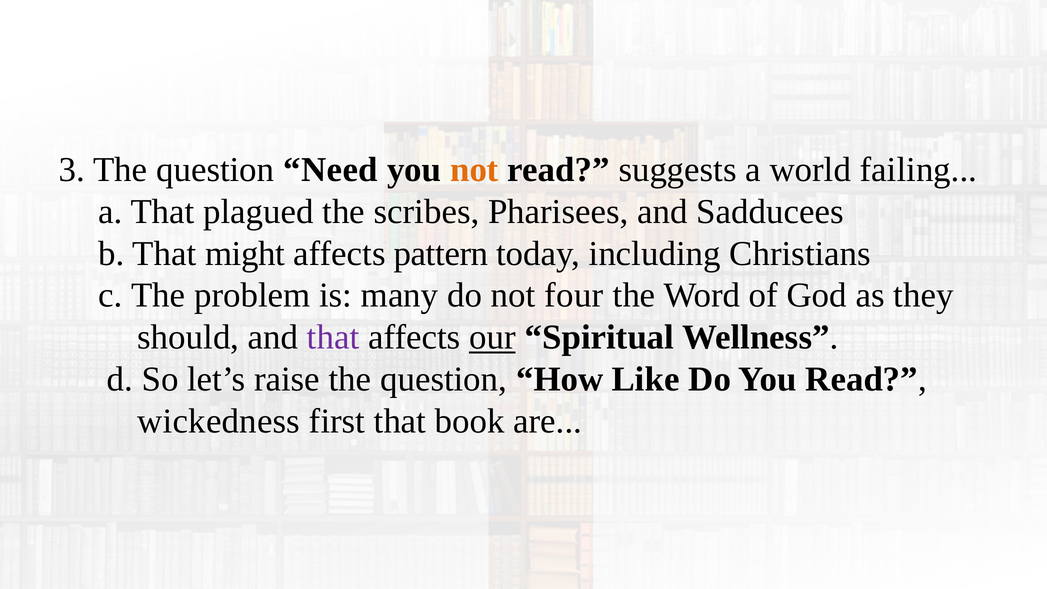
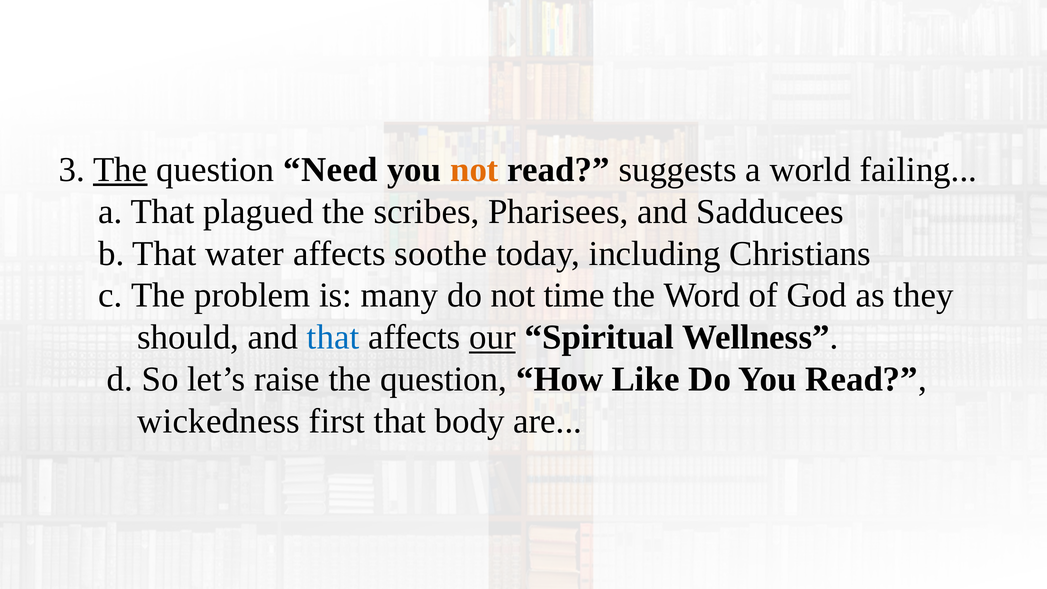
The underline: none -> present (120, 170)
might: might -> water (245, 254)
pattern: pattern -> soothe (441, 254)
four: four -> time (574, 295)
that colour: purple -> blue (333, 337)
book: book -> body (470, 421)
